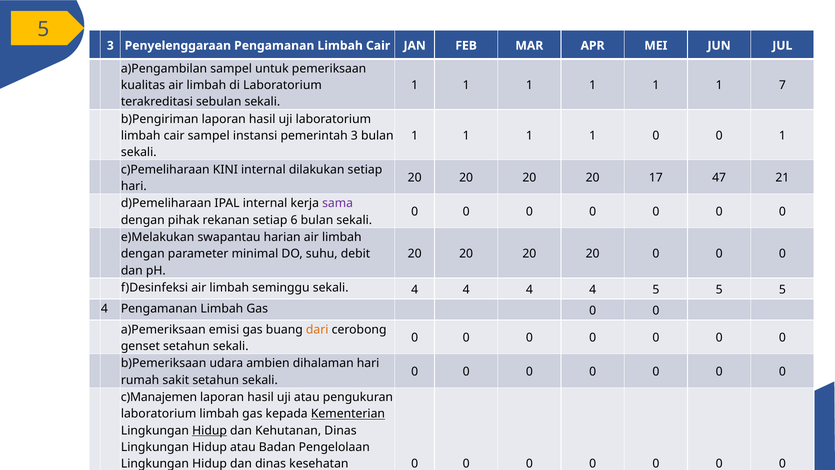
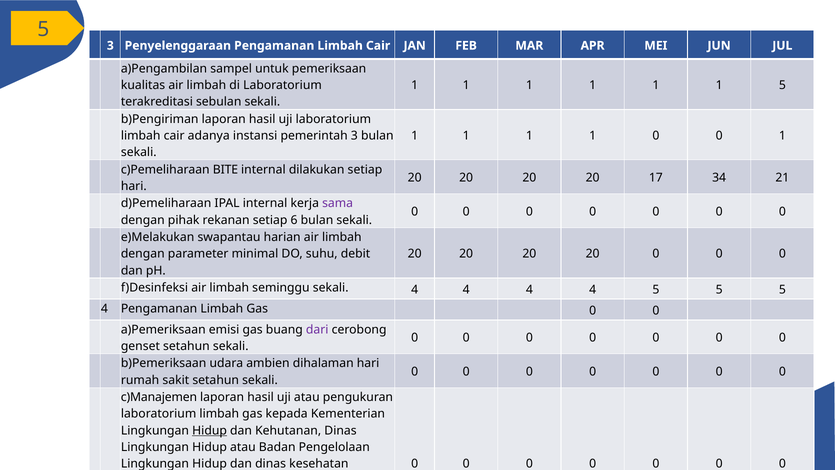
1 7: 7 -> 5 (782, 85)
cair sampel: sampel -> adanya (209, 136)
KINI: KINI -> BITE (225, 169)
47: 47 -> 34 (719, 178)
dari colour: orange -> purple (317, 329)
Kementerian underline: present -> none (348, 414)
